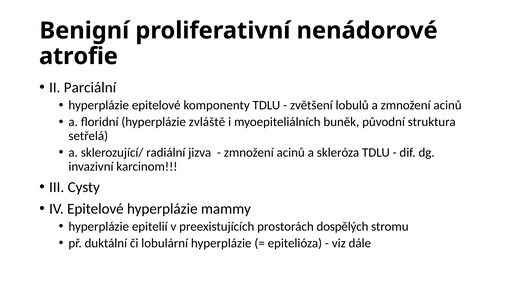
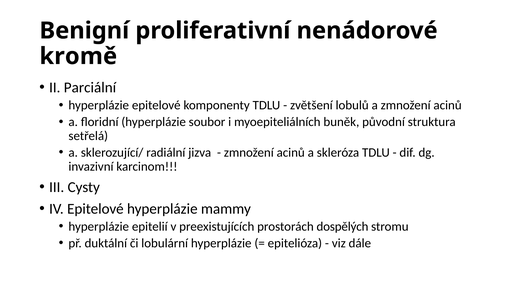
atrofie: atrofie -> kromě (78, 56)
zvláště: zvláště -> soubor (207, 122)
